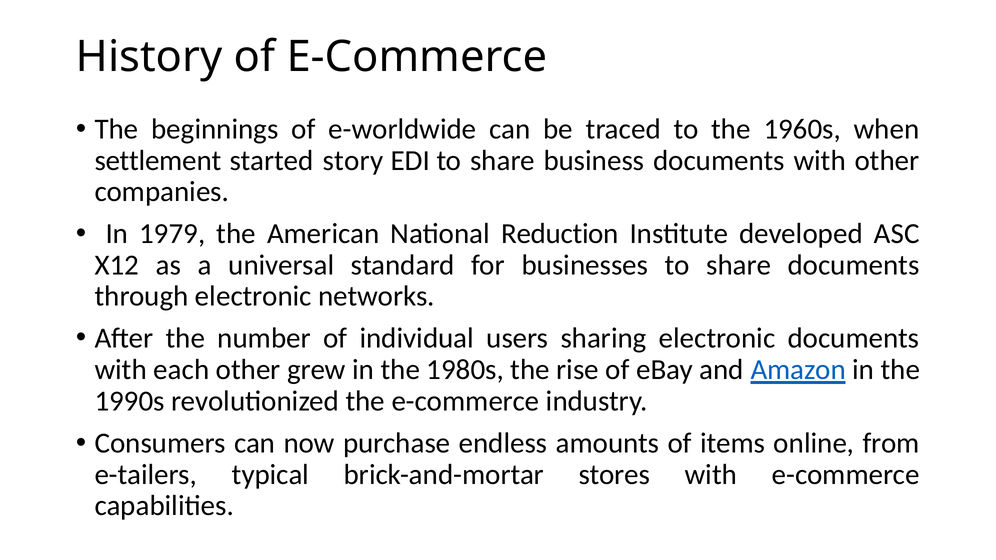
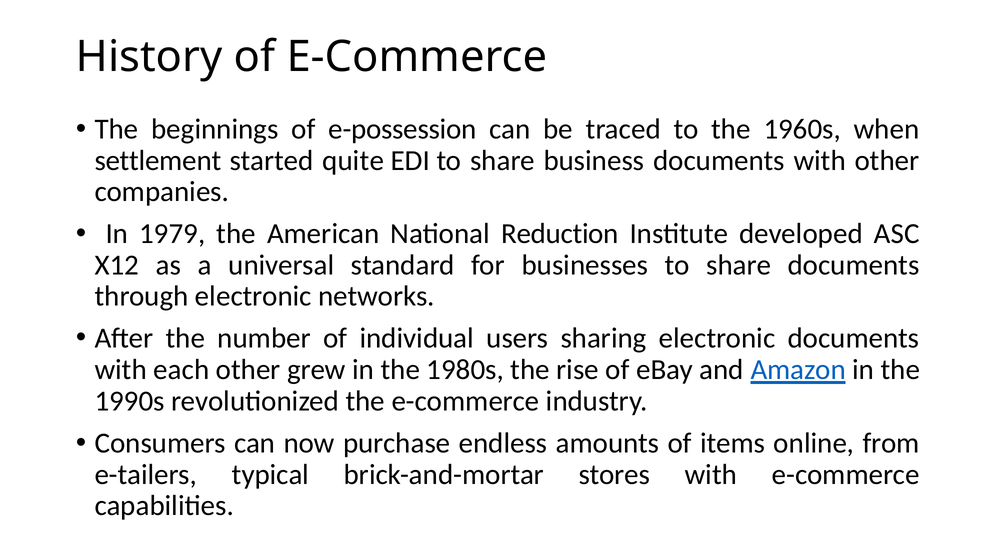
e-worldwide: e-worldwide -> e-possession (402, 129)
story: story -> quite (353, 161)
